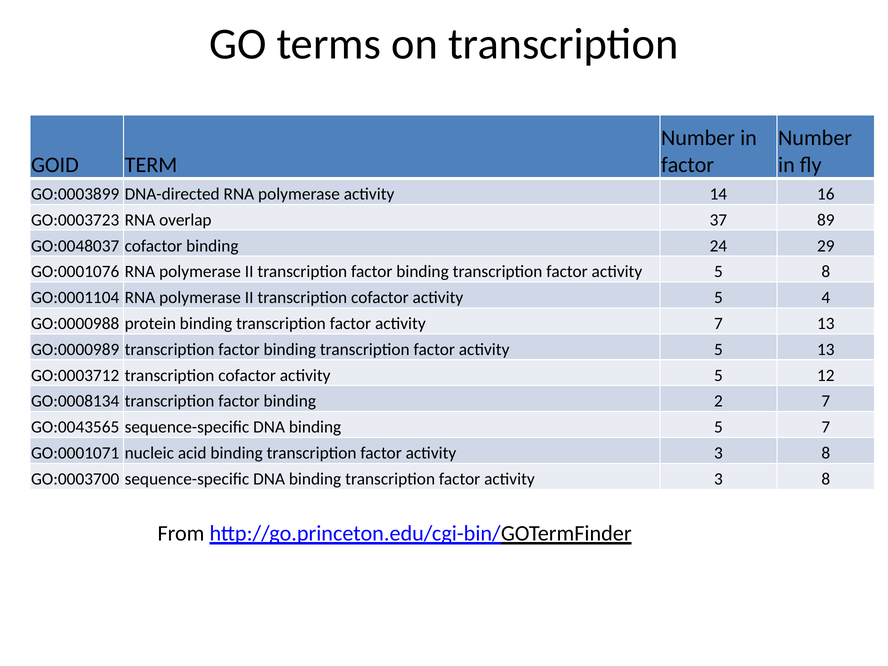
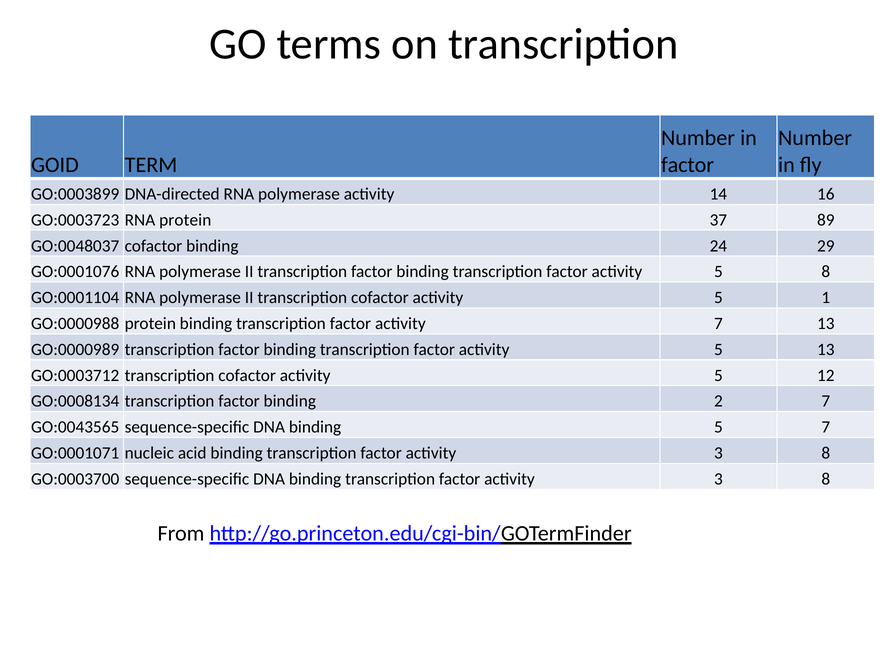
RNA overlap: overlap -> protein (185, 220)
4: 4 -> 1 (826, 298)
